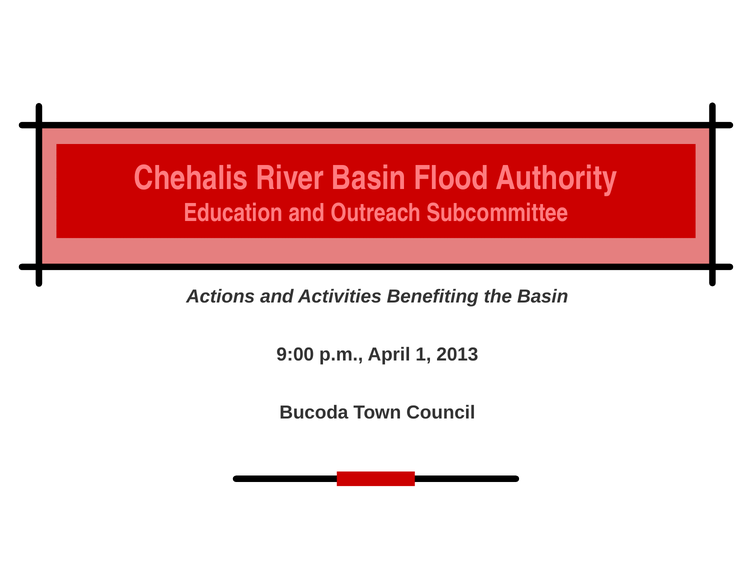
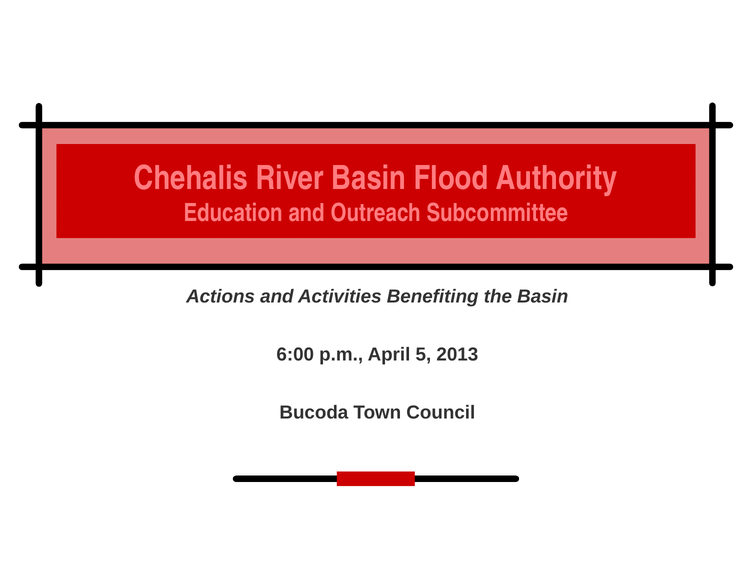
9:00: 9:00 -> 6:00 (295, 355)
1: 1 -> 5 (423, 355)
